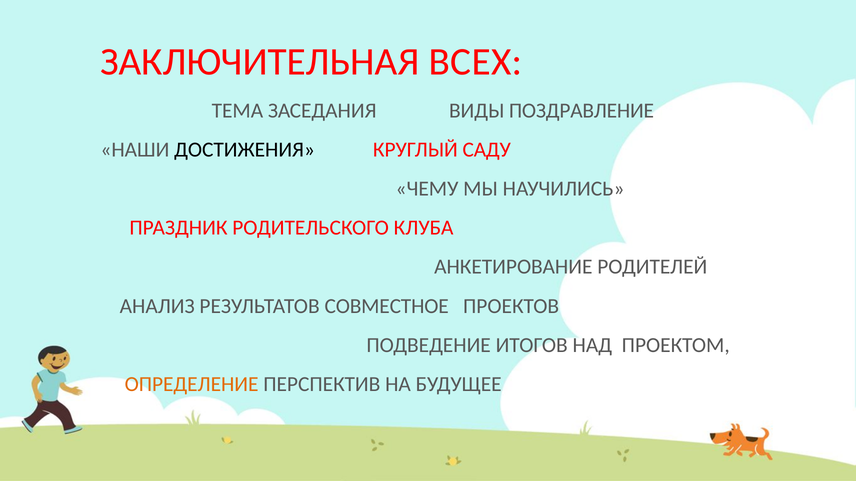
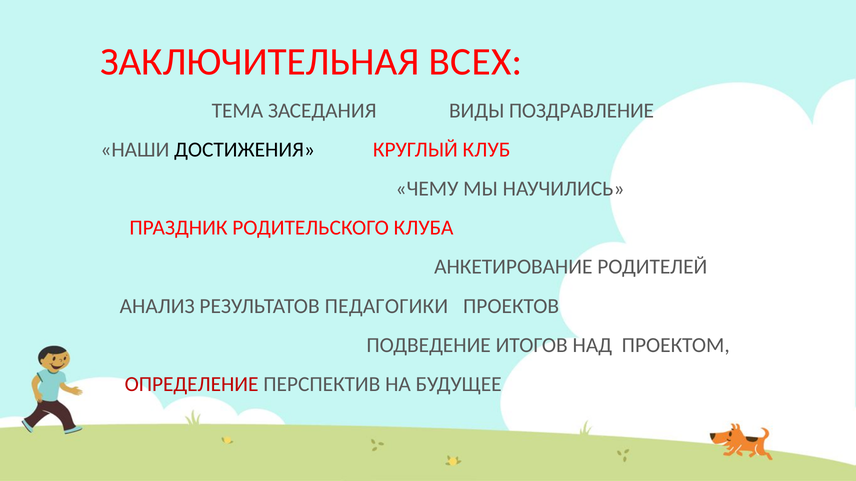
САДУ: САДУ -> КЛУБ (487, 150)
СОВМЕСТНОЕ: СОВМЕСТНОЕ -> ПЕДАГОГИКИ (386, 306)
ОПРЕДЕЛЕНИЕ colour: orange -> red (192, 385)
